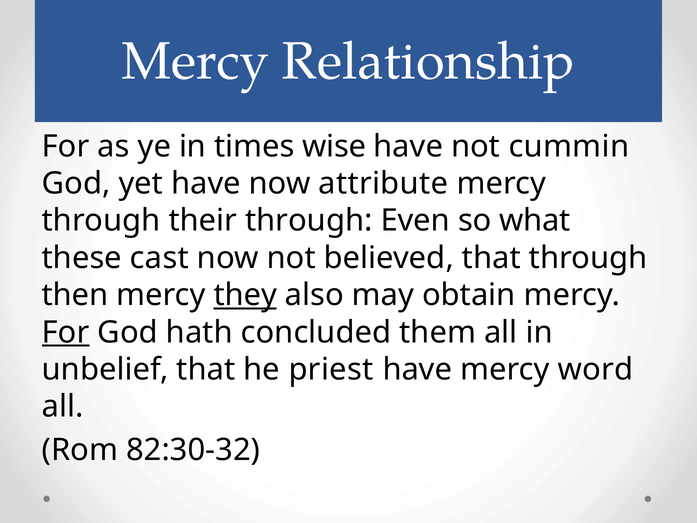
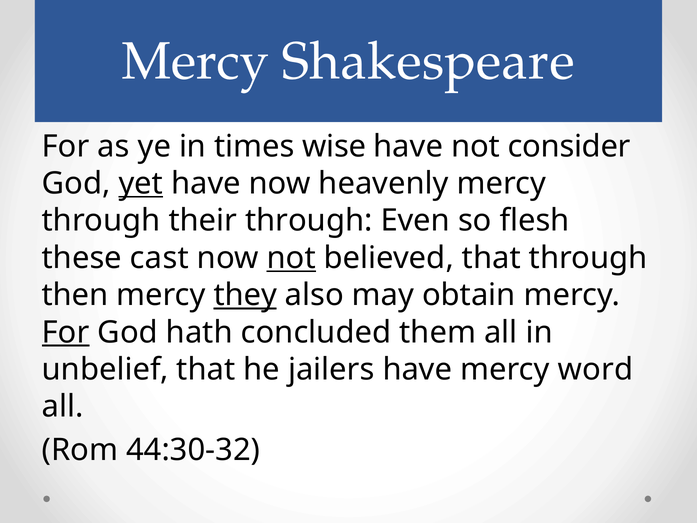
Relationship: Relationship -> Shakespeare (428, 61)
cummin: cummin -> consider (569, 146)
yet underline: none -> present (141, 183)
attribute: attribute -> heavenly (384, 183)
what: what -> flesh (535, 221)
not underline: none -> present (291, 258)
priest: priest -> jailers (331, 369)
82:30-32: 82:30-32 -> 44:30-32 (193, 450)
